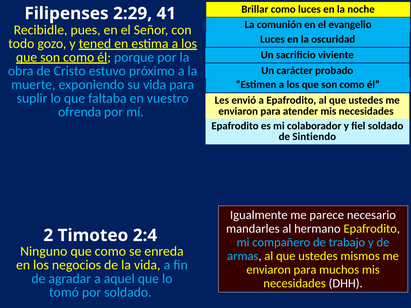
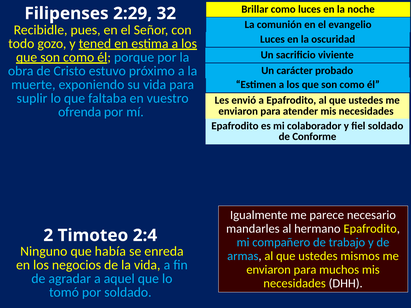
41: 41 -> 32 (166, 13)
Sintiendo: Sintiendo -> Conforme (314, 137)
que como: como -> había (110, 251)
